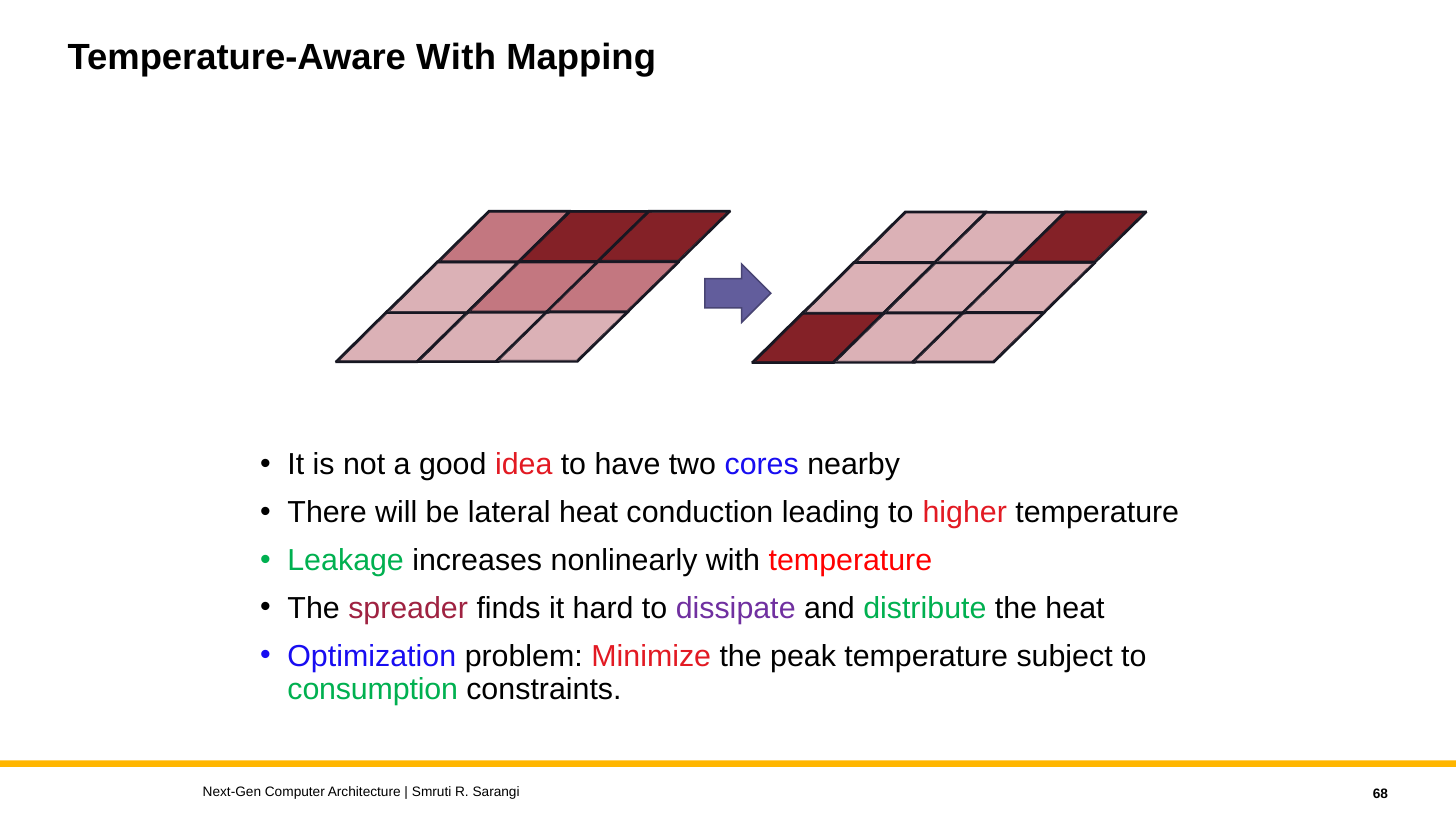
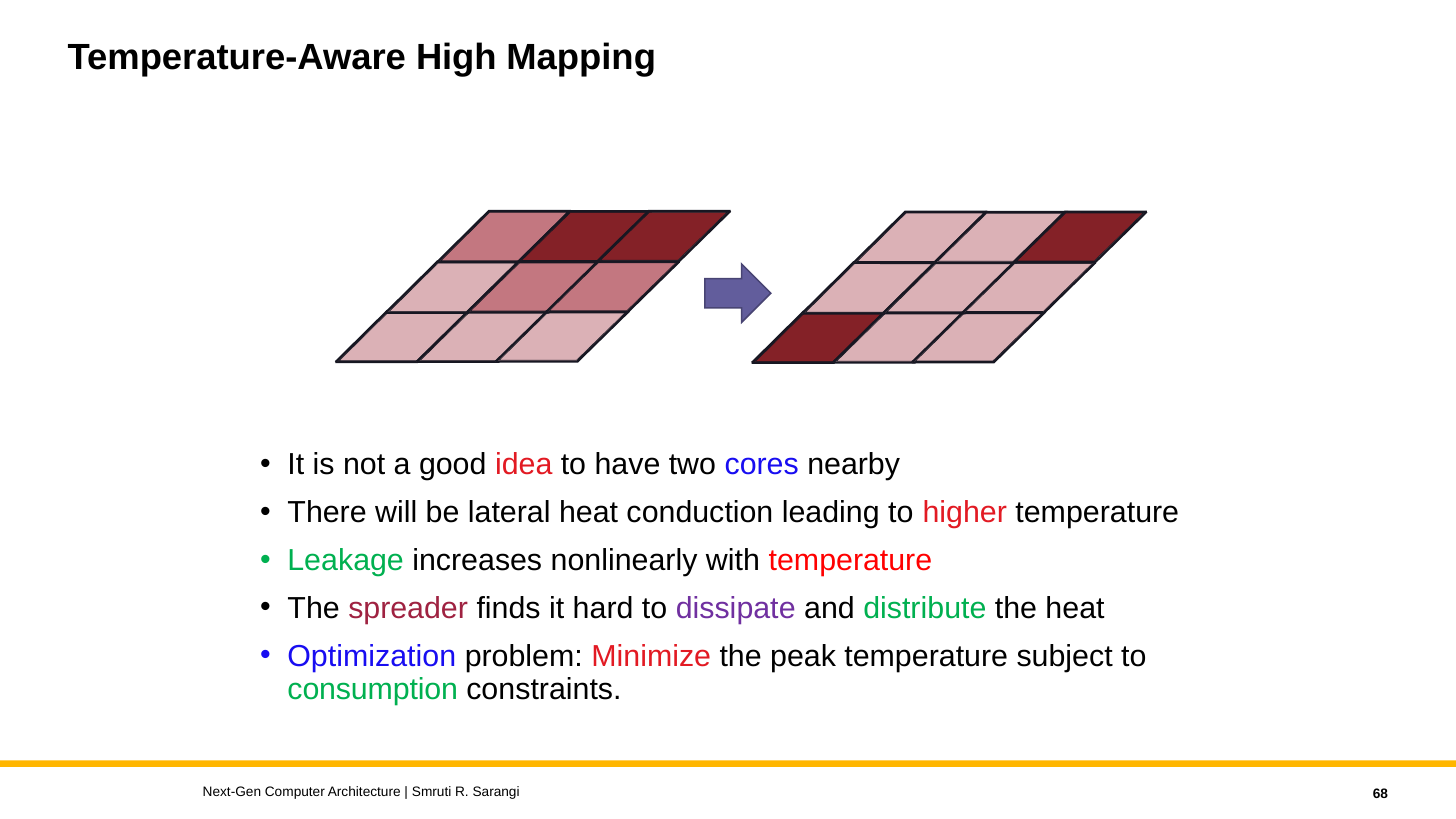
Temperature-Aware With: With -> High (456, 58)
